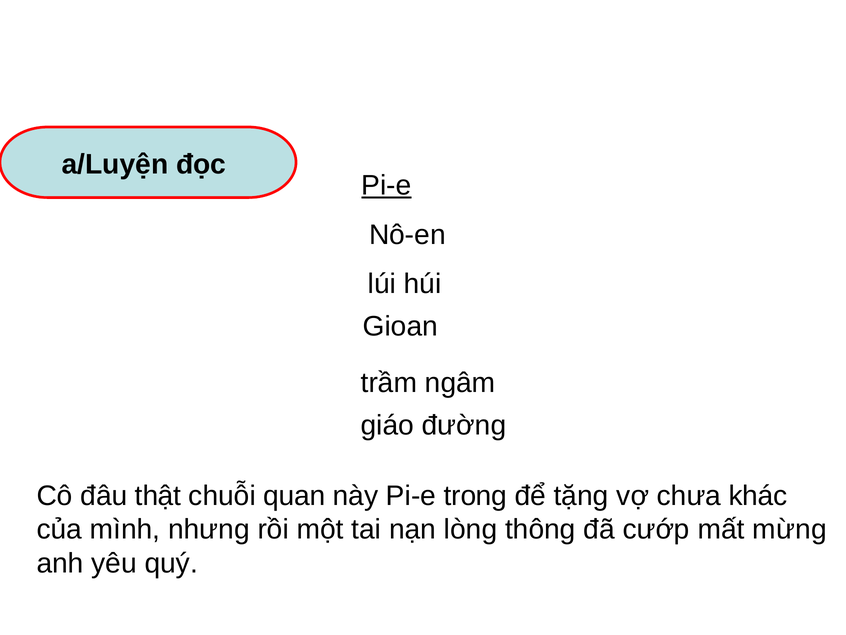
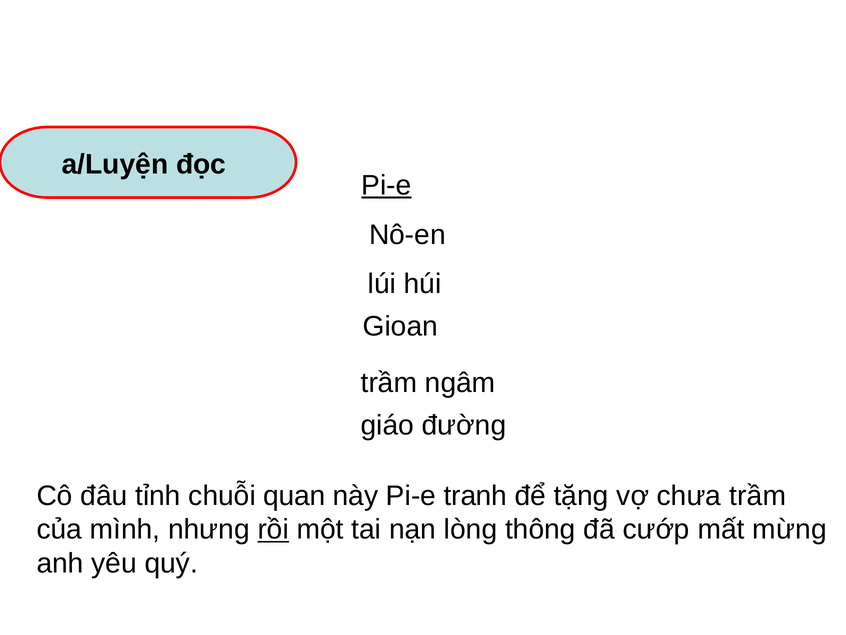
thật: thật -> tỉnh (158, 495)
trong: trong -> tranh (475, 495)
chưa khác: khác -> trầm (758, 495)
rồi underline: none -> present (273, 529)
